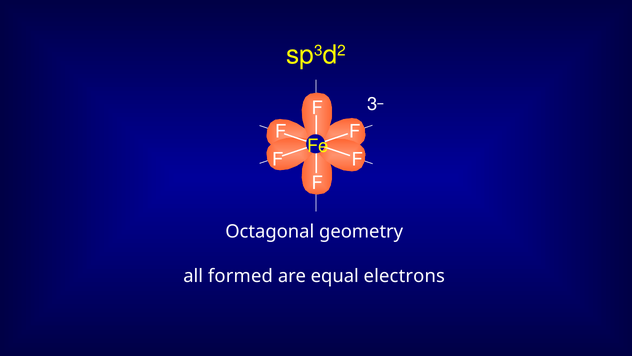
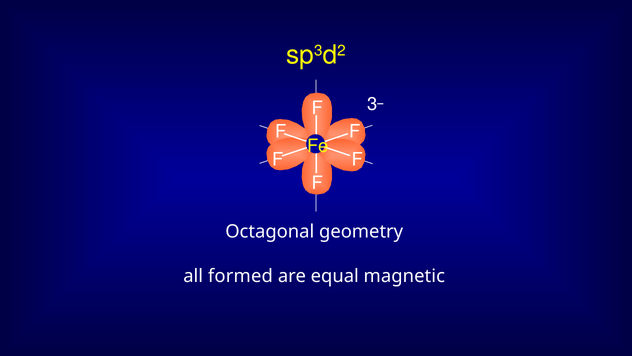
electrons: electrons -> magnetic (404, 276)
